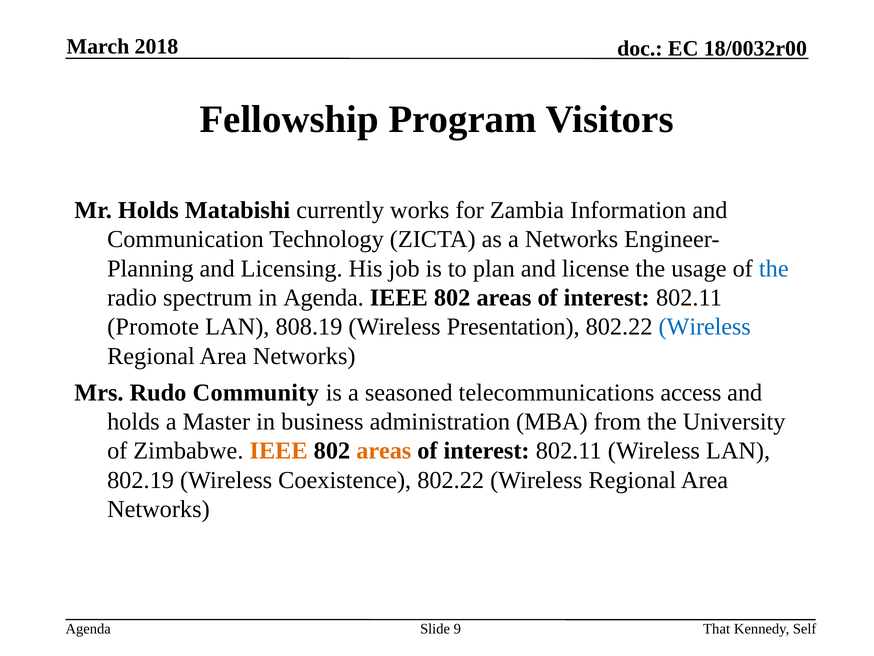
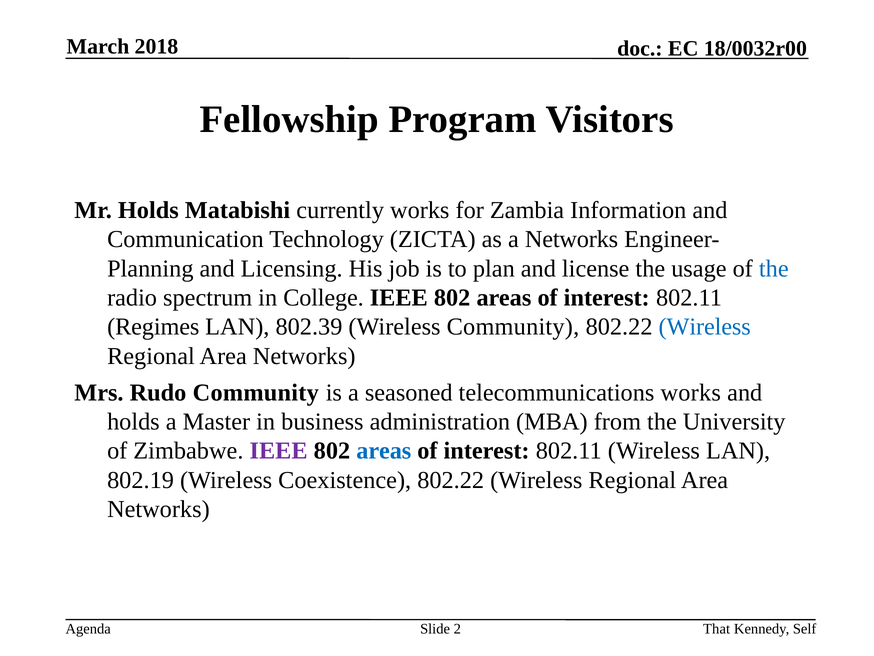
in Agenda: Agenda -> College (323, 297)
Promote: Promote -> Regimes (153, 327)
808.19: 808.19 -> 802.39 (309, 327)
Wireless Presentation: Presentation -> Community (513, 327)
telecommunications access: access -> works (691, 392)
IEEE colour: orange -> purple (279, 450)
areas colour: orange -> blue (384, 450)
9: 9 -> 2 (457, 629)
